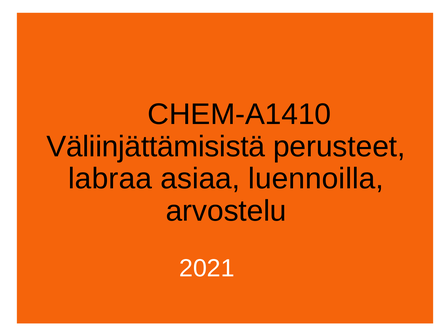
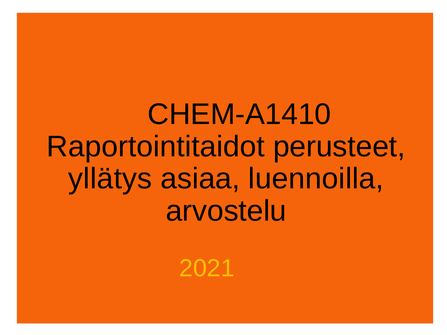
Väliinjättämisistä: Väliinjättämisistä -> Raportointitaidot (156, 147)
labraa: labraa -> yllätys (110, 179)
2021 colour: white -> yellow (207, 268)
